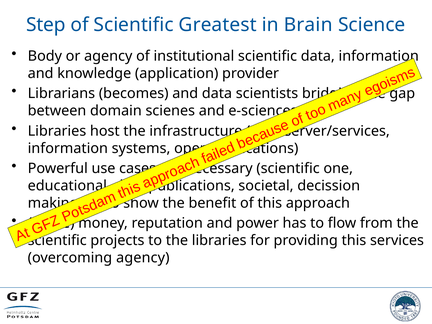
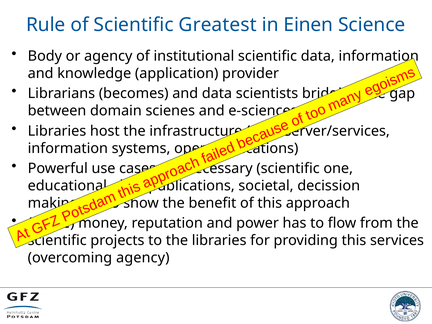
Step: Step -> Rule (46, 25)
Brain: Brain -> Einen (308, 25)
